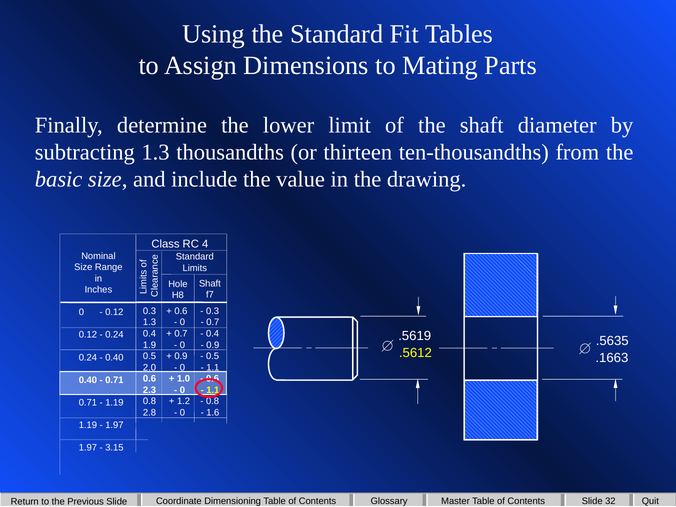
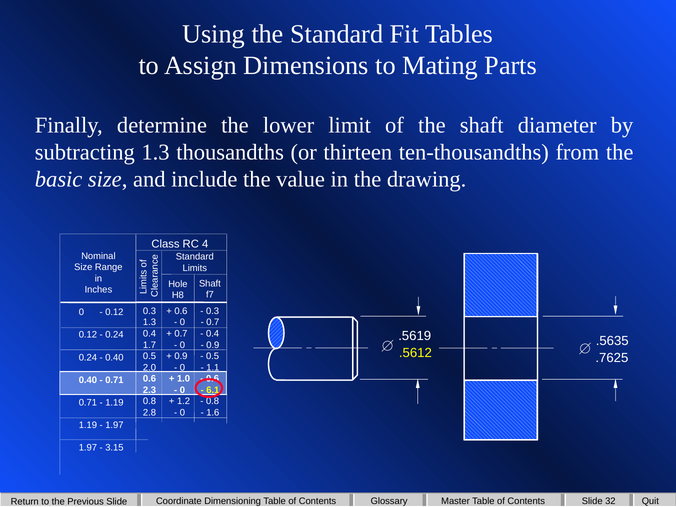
1.9: 1.9 -> 1.7 (150, 345)
.1663: .1663 -> .7625 (612, 358)
1.1: 1.1 -> 6.1 (213, 390)
